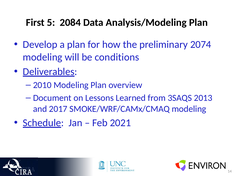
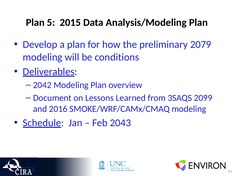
First: First -> Plan (35, 22)
2084: 2084 -> 2015 (70, 22)
2074: 2074 -> 2079 (201, 44)
2010: 2010 -> 2042 (42, 85)
2013: 2013 -> 2099 (203, 98)
2017: 2017 -> 2016 (58, 109)
2021: 2021 -> 2043 (120, 122)
